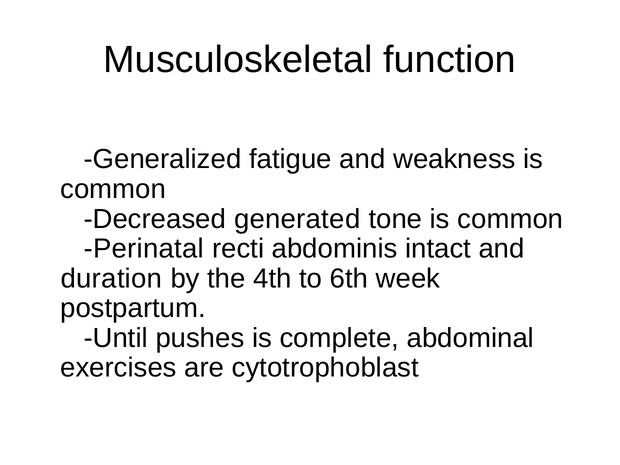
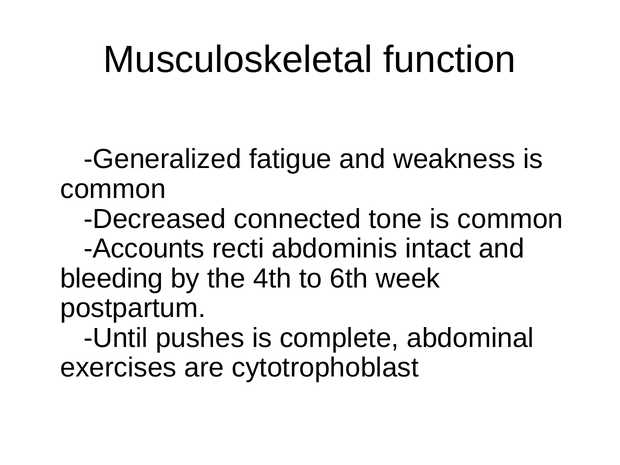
generated: generated -> connected (297, 219)
Perinatal: Perinatal -> Accounts (144, 249)
duration: duration -> bleeding (112, 278)
